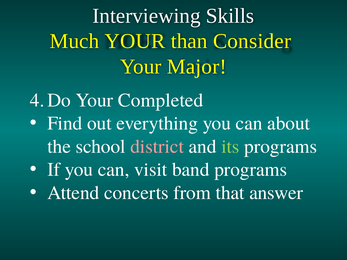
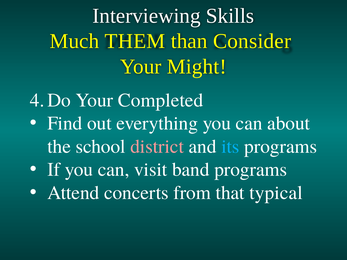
Much YOUR: YOUR -> THEM (135, 41)
Major: Major -> Might (197, 67)
its colour: light green -> light blue (230, 147)
answer: answer -> typical (276, 193)
